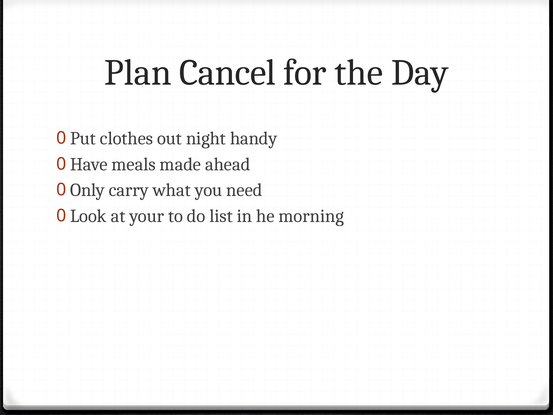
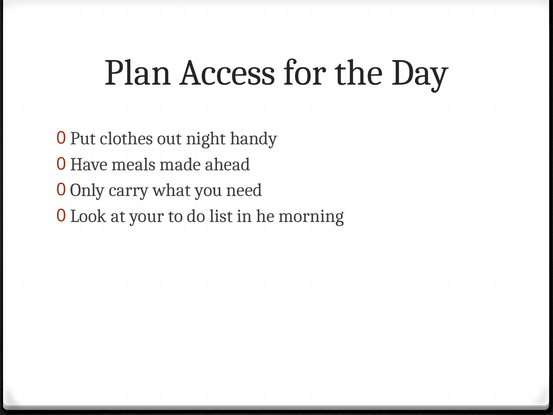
Cancel: Cancel -> Access (227, 73)
